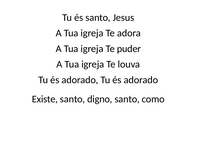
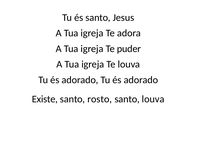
digno: digno -> rosto (100, 99)
santo como: como -> louva (153, 99)
